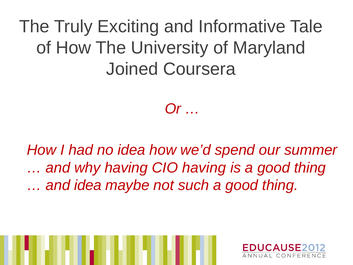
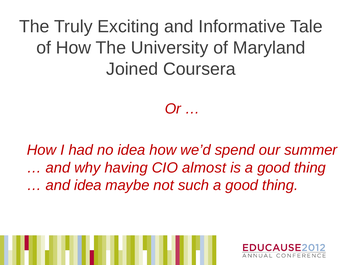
CIO having: having -> almost (204, 168)
